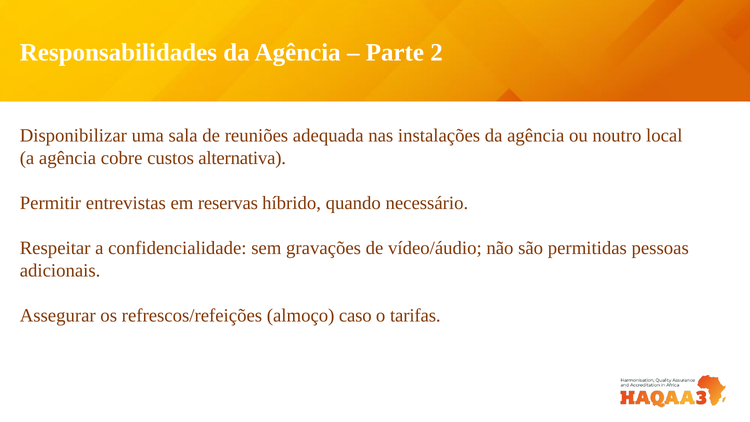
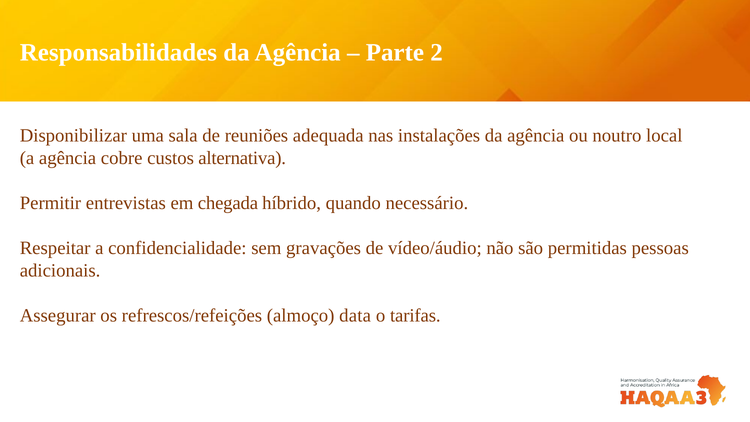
reservas: reservas -> chegada (228, 203)
caso: caso -> data (355, 315)
